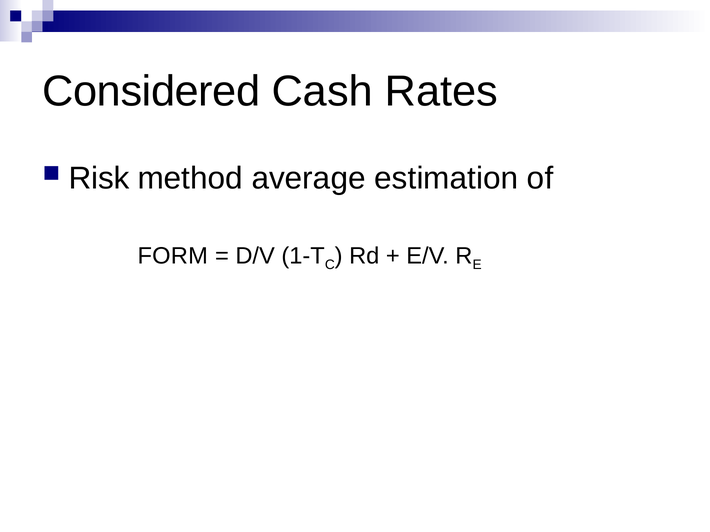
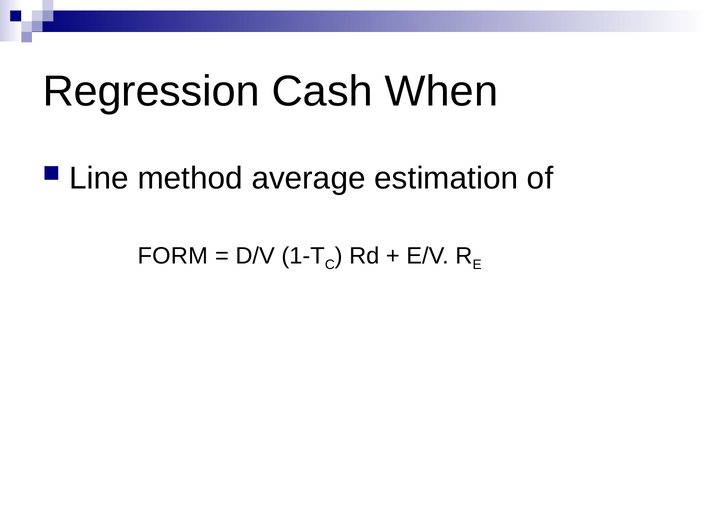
Considered: Considered -> Regression (151, 92)
Rates: Rates -> When (441, 92)
Risk: Risk -> Line (99, 179)
